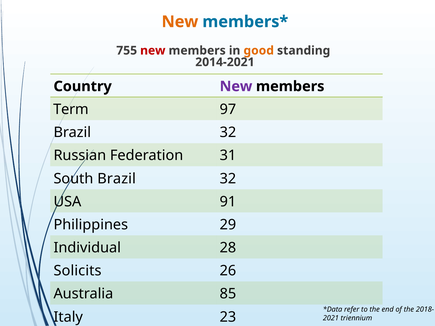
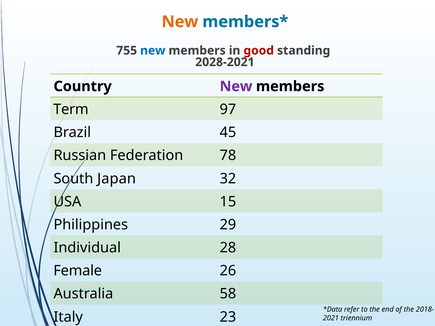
new colour: red -> blue (153, 51)
good colour: orange -> red (259, 51)
2014-2021: 2014-2021 -> 2028-2021 (225, 62)
32: 32 -> 45 (228, 133)
31: 31 -> 78 (228, 156)
South Brazil: Brazil -> Japan (117, 179)
91: 91 -> 15 (228, 202)
Solicits: Solicits -> Female (78, 271)
85: 85 -> 58 (228, 294)
